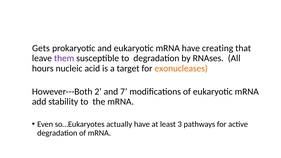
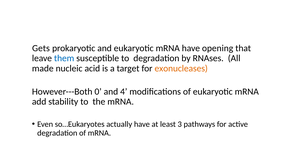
creating: creating -> opening (218, 48)
them colour: purple -> blue (64, 58)
hours: hours -> made (43, 68)
2: 2 -> 0 (98, 92)
7: 7 -> 4 (124, 92)
